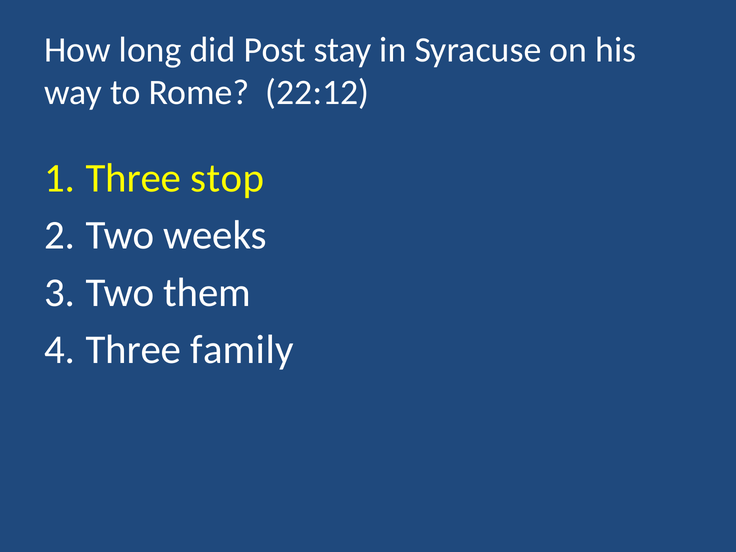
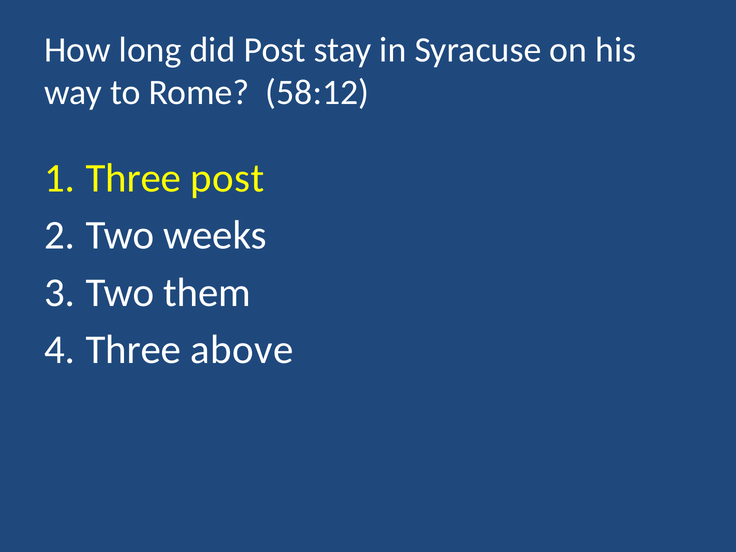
22:12: 22:12 -> 58:12 (317, 93)
Three stop: stop -> post (227, 178)
family: family -> above (242, 350)
